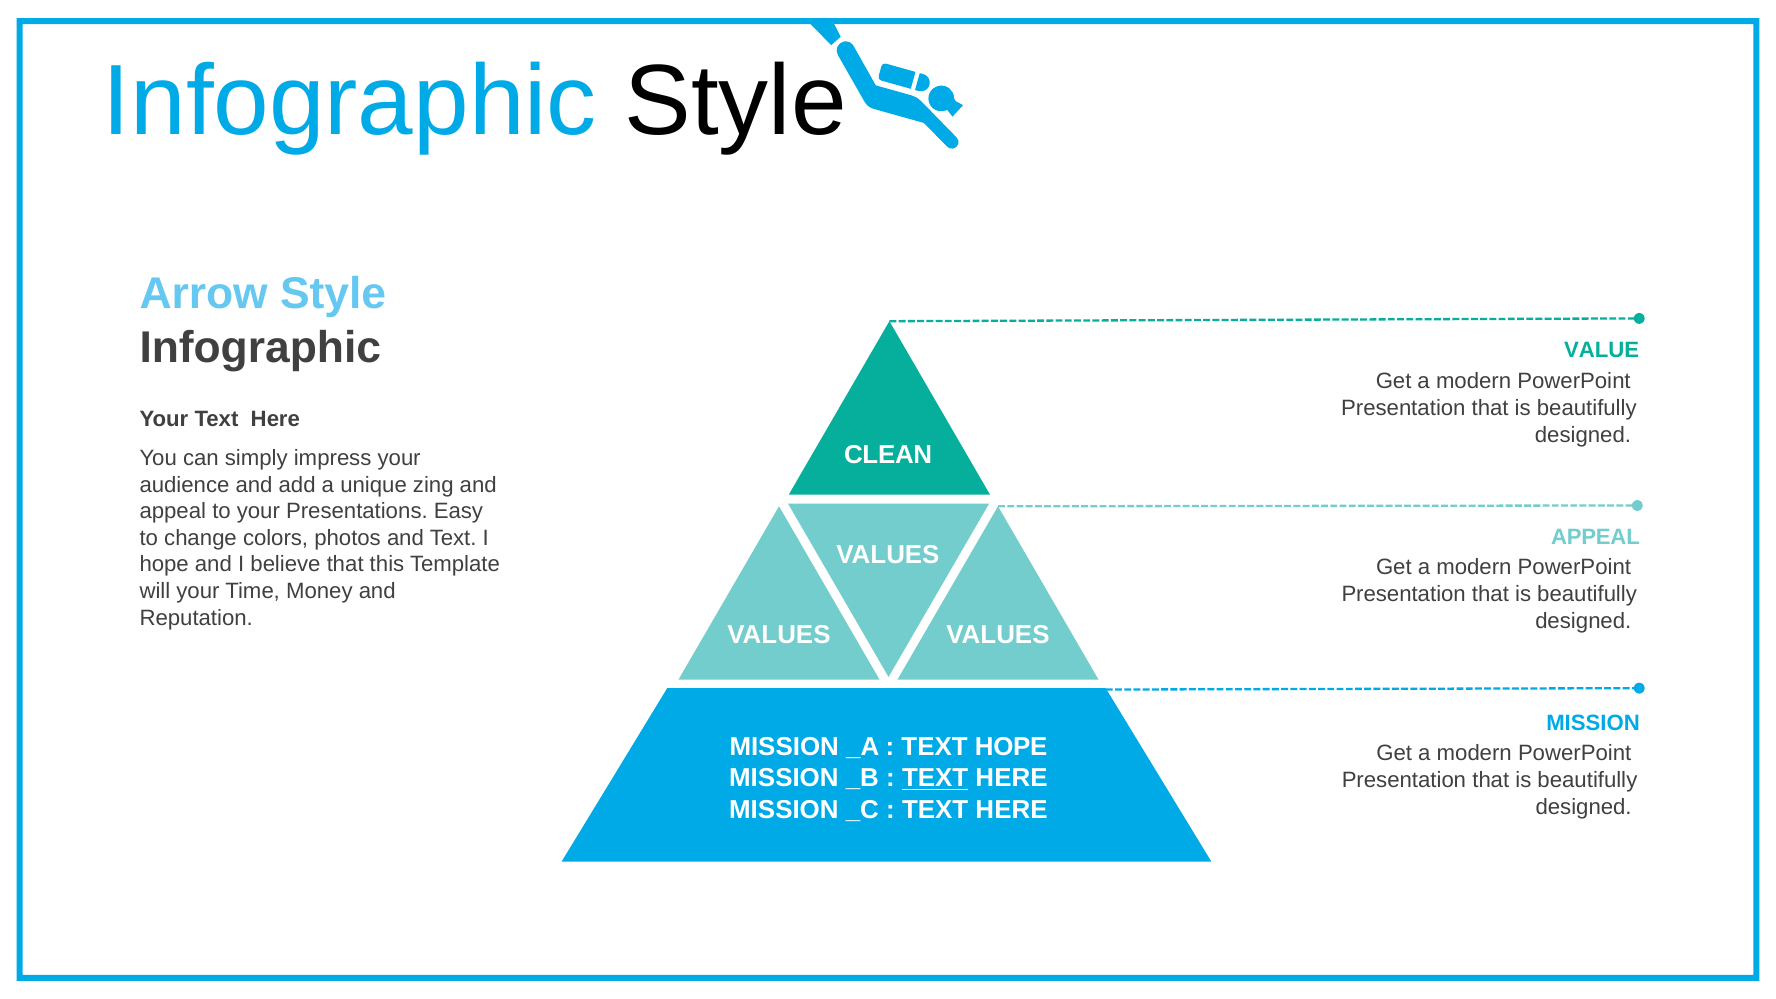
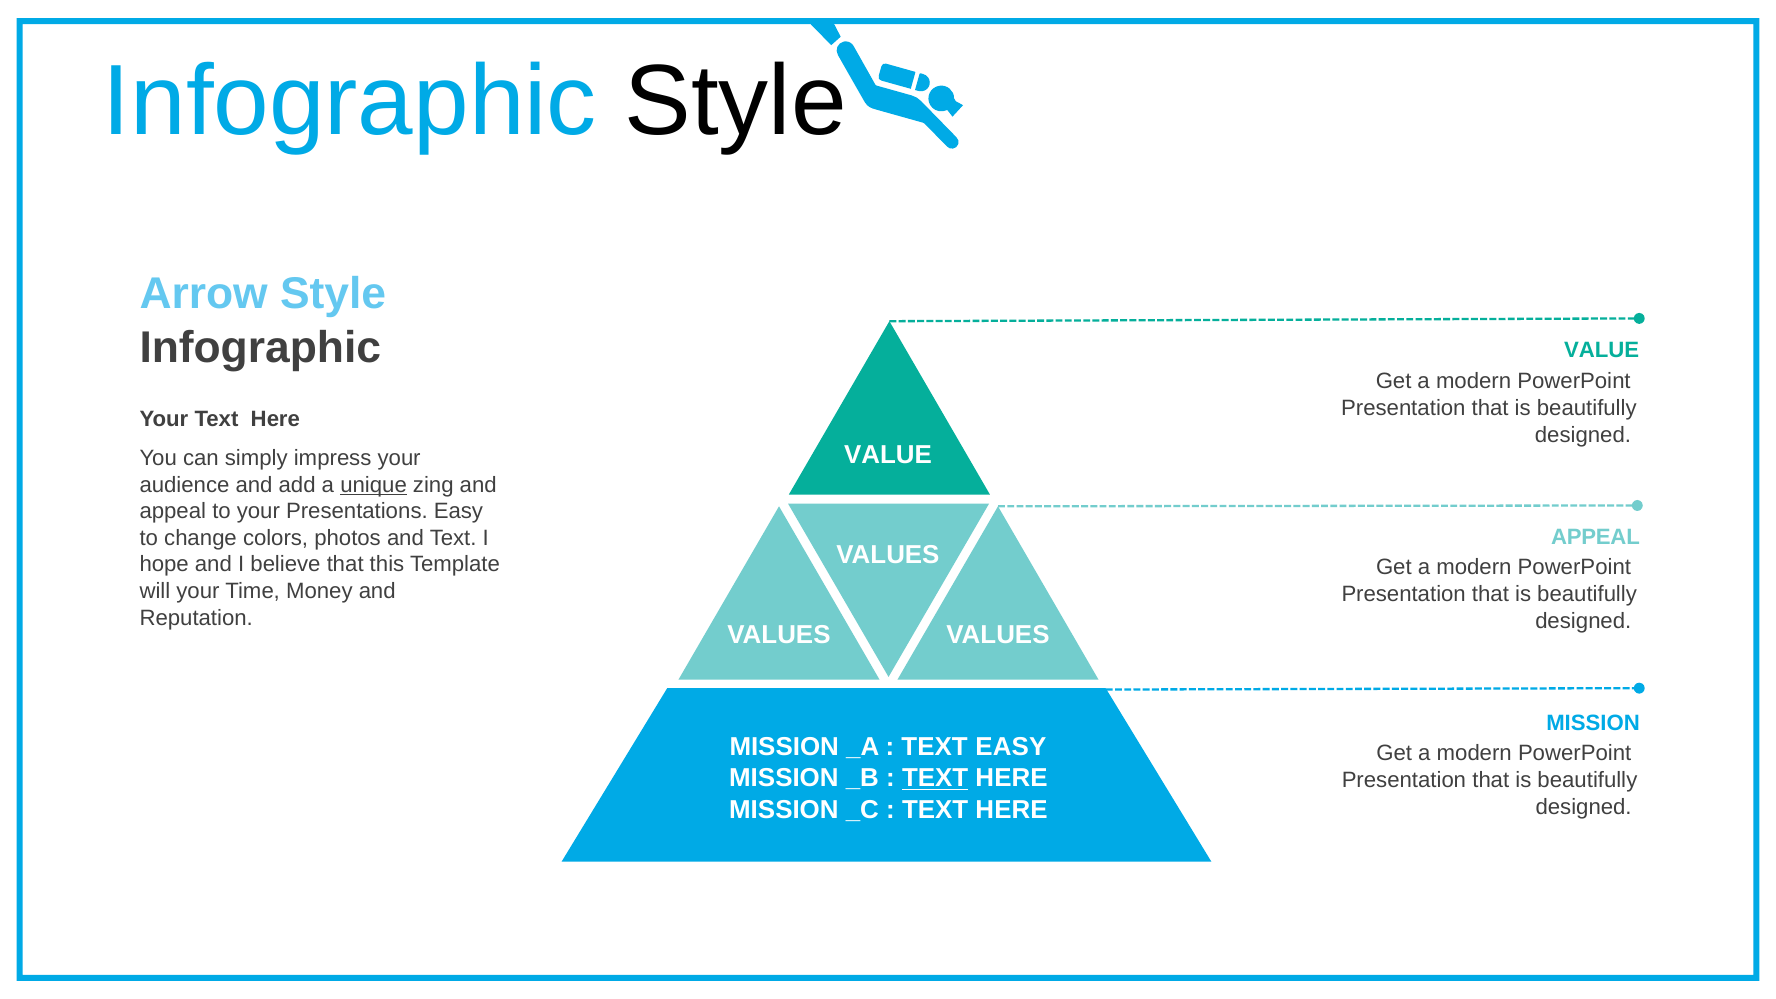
CLEAN: CLEAN -> VALUE (888, 455)
unique underline: none -> present (374, 485)
TEXT HOPE: HOPE -> EASY (1011, 747)
